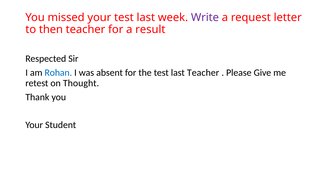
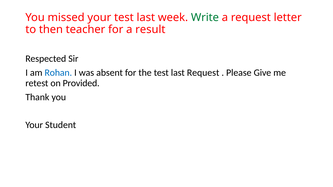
Write colour: purple -> green (205, 18)
last Teacher: Teacher -> Request (203, 73)
Thought: Thought -> Provided (81, 83)
